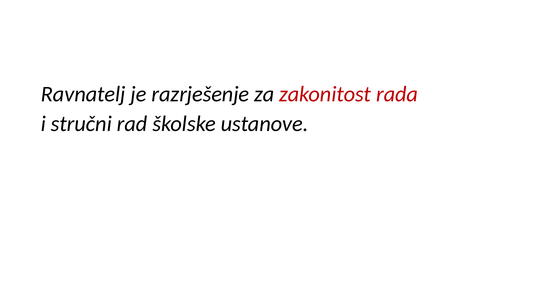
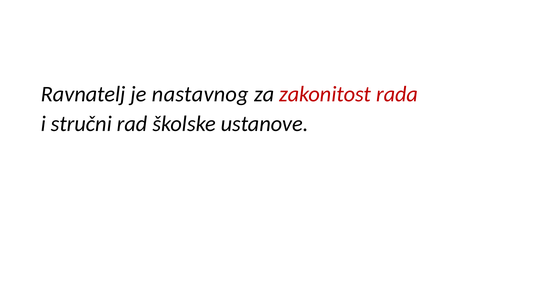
razrješenje: razrješenje -> nastavnog (200, 94)
